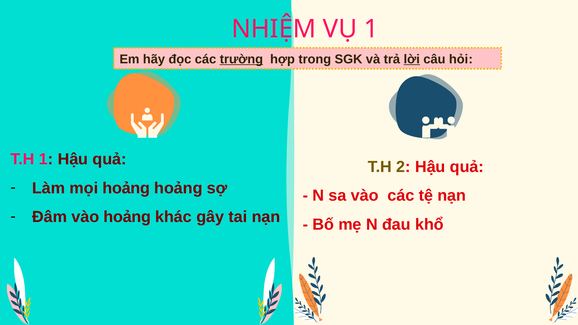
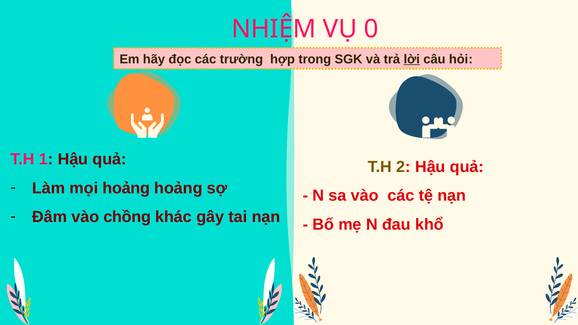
VỤ 1: 1 -> 0 (371, 29)
trường underline: present -> none (241, 59)
vào hoảng: hoảng -> chồng (127, 217)
